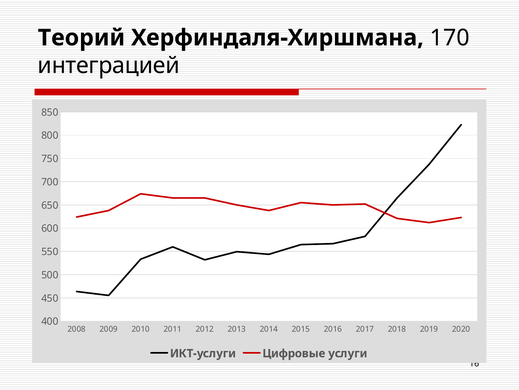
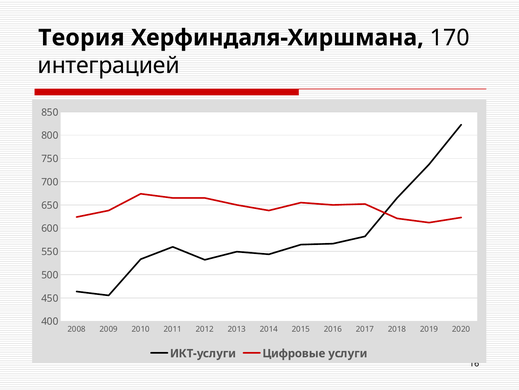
Теорий: Теорий -> Теория (81, 38)
